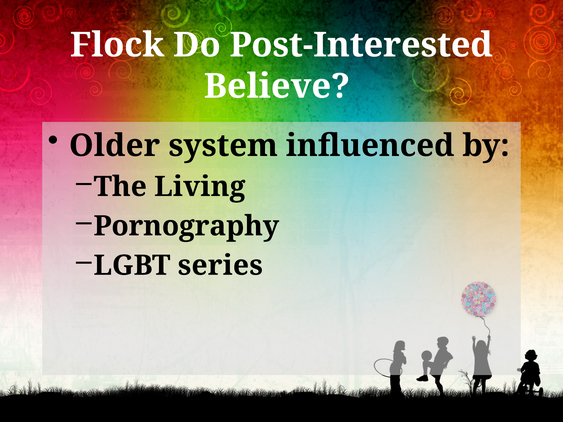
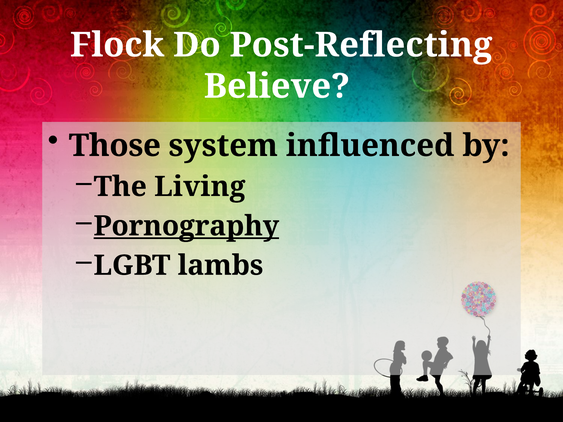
Post-Interested: Post-Interested -> Post-Reflecting (361, 45)
Older: Older -> Those (115, 146)
Pornography underline: none -> present (186, 226)
series: series -> lambs (220, 266)
